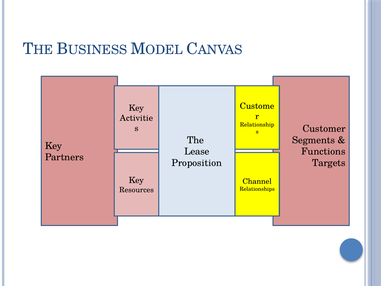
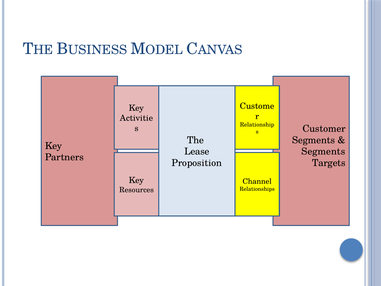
Functions: Functions -> Segments (323, 151)
